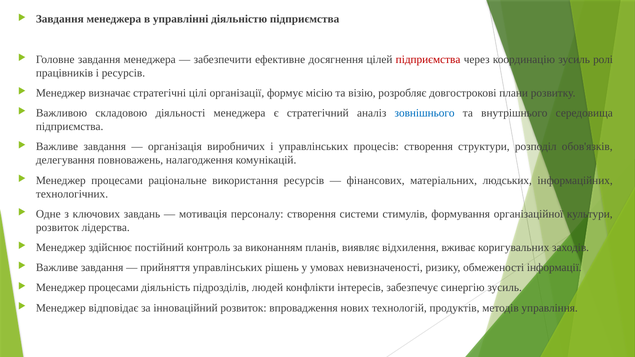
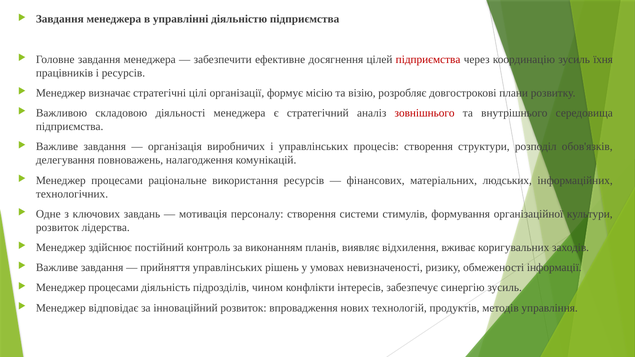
ролі: ролі -> їхня (603, 59)
зовнішнього colour: blue -> red (425, 113)
людей: людей -> чином (267, 288)
